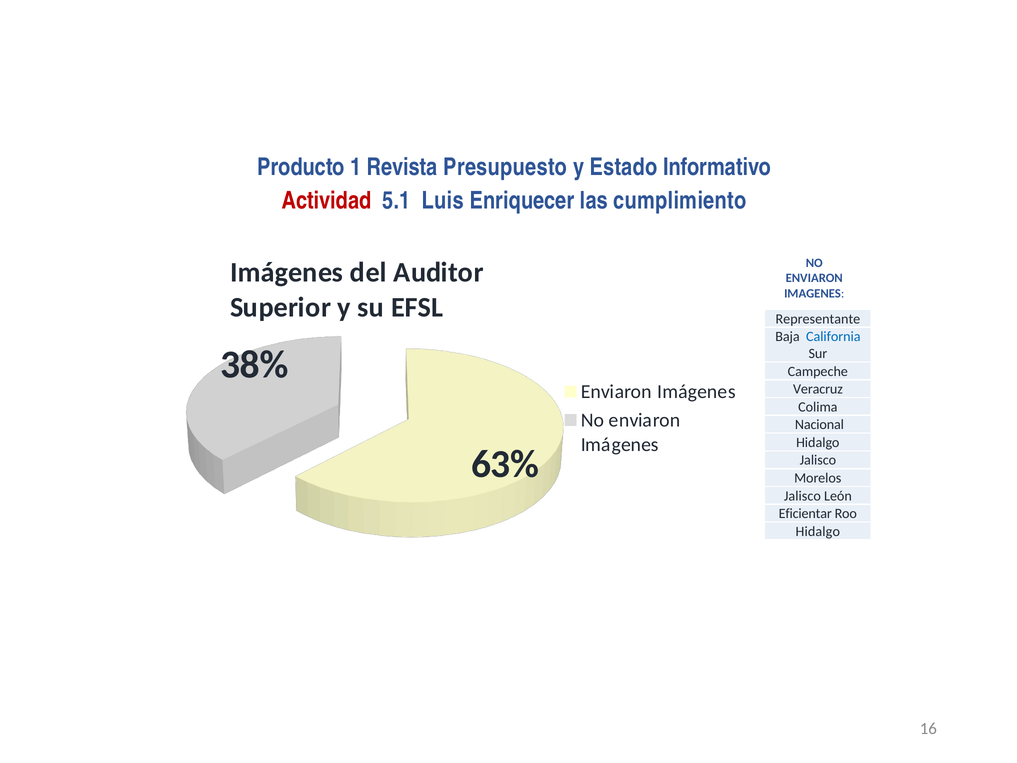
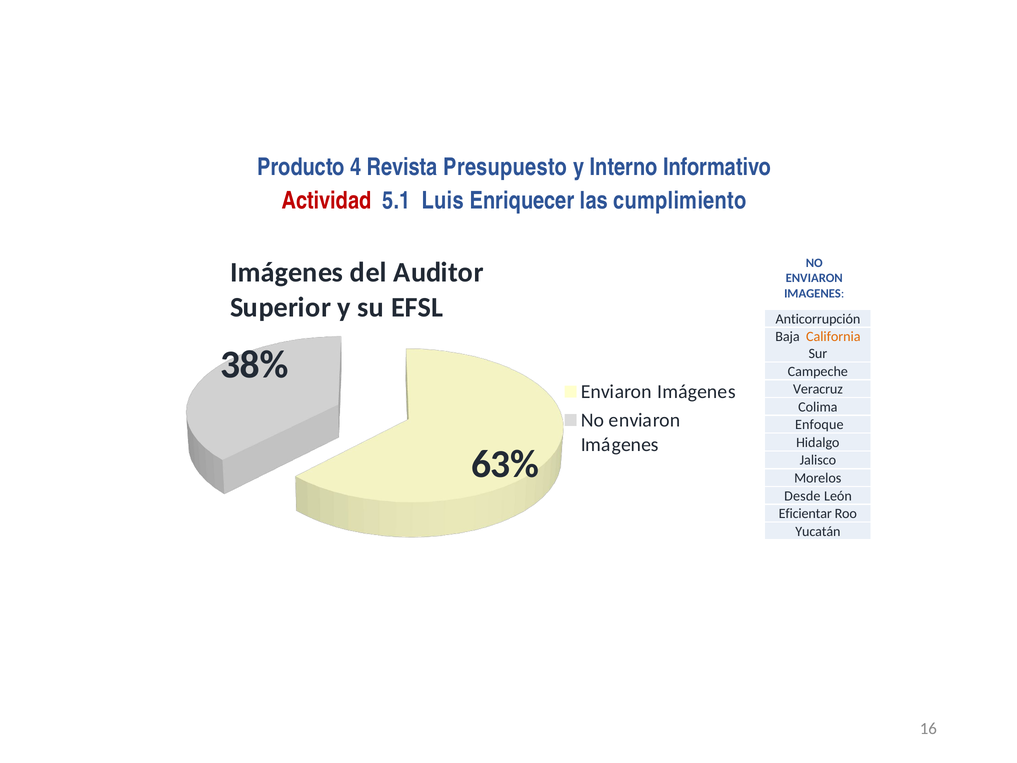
1: 1 -> 4 (356, 167)
Estado: Estado -> Interno (624, 167)
Representante: Representante -> Anticorrupción (818, 319)
California colour: blue -> orange (833, 337)
Nacional: Nacional -> Enfoque (819, 425)
Jalisco: Jalisco -> Desde (802, 496)
Hidalgo: Hidalgo -> Yucatán (818, 531)
